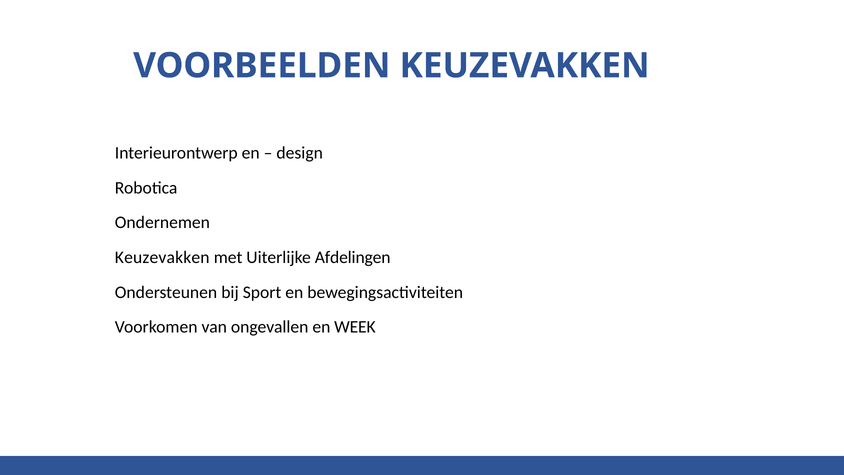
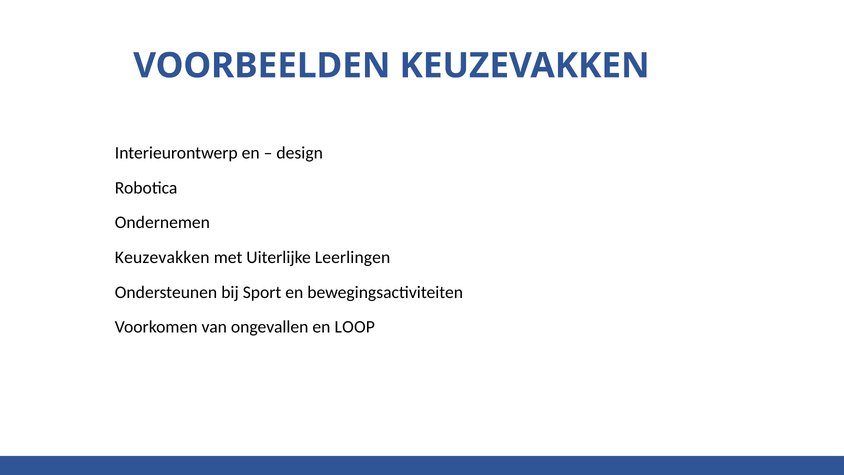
Afdelingen: Afdelingen -> Leerlingen (353, 257)
WEEK: WEEK -> LOOP (355, 327)
